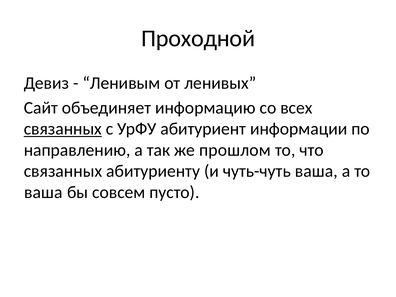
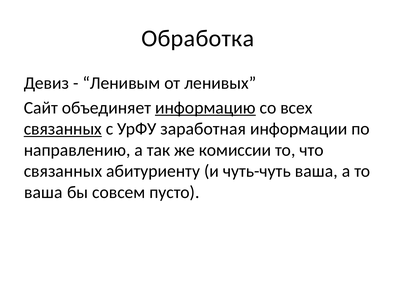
Проходной: Проходной -> Обработка (198, 38)
информацию underline: none -> present (205, 108)
абитуриент: абитуриент -> заработная (203, 129)
прошлом: прошлом -> комиссии (235, 150)
